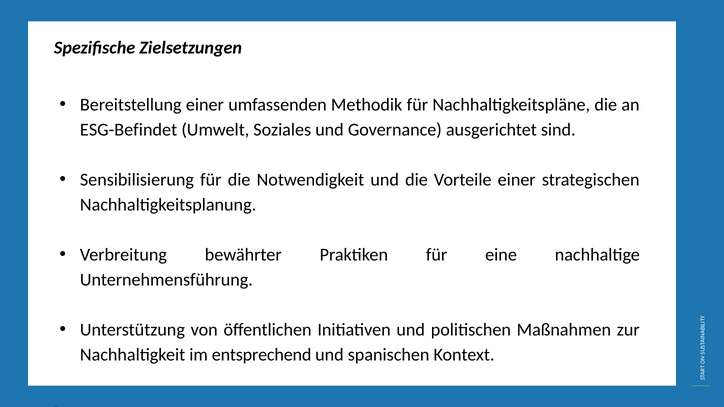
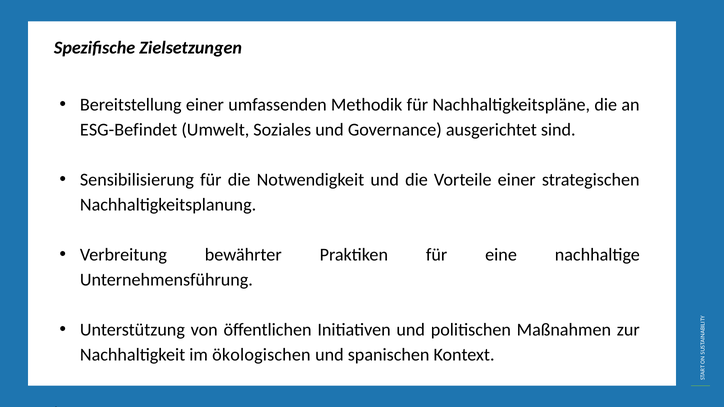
entsprechend: entsprechend -> ökologischen (261, 355)
